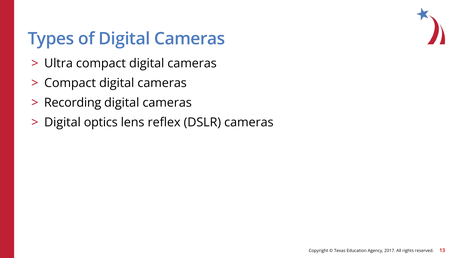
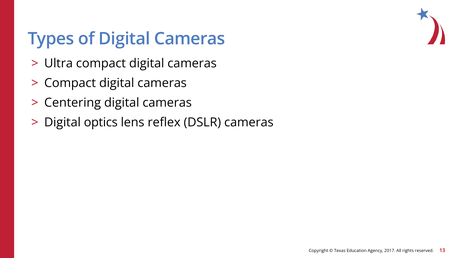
Recording: Recording -> Centering (73, 103)
